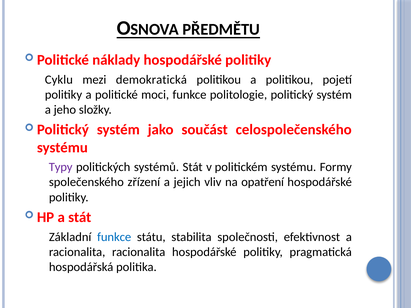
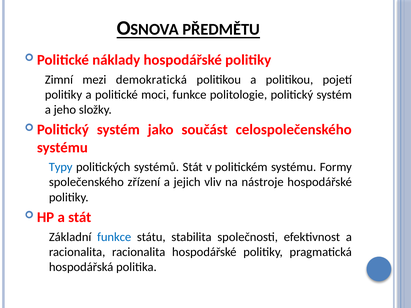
Cyklu: Cyklu -> Zimní (59, 80)
Typy colour: purple -> blue (61, 167)
opatření: opatření -> nástroje (263, 182)
